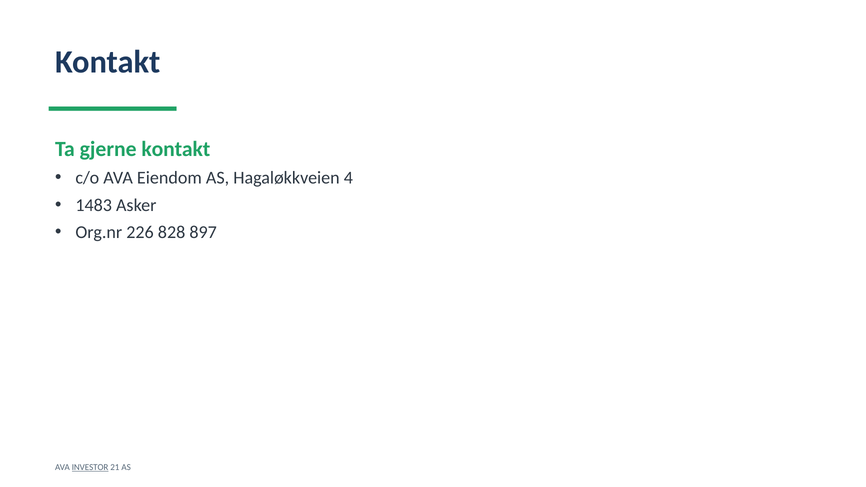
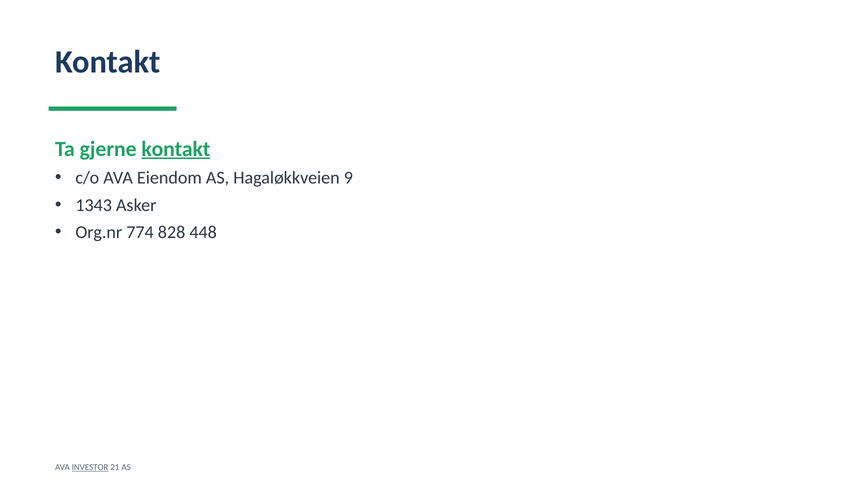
kontakt underline: none -> present (176, 149)
4: 4 -> 9 (348, 178)
1483: 1483 -> 1343 (94, 205)
226: 226 -> 774 (140, 232)
897: 897 -> 448 (203, 232)
